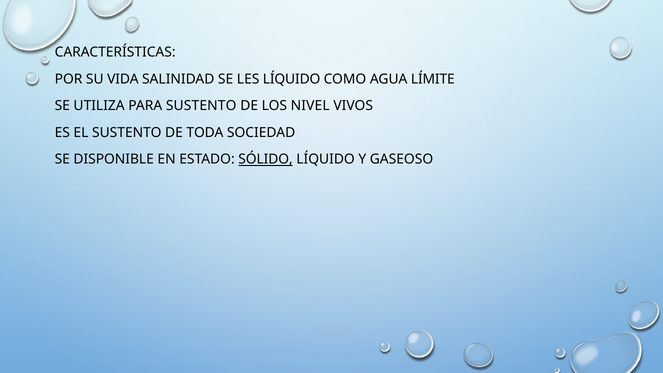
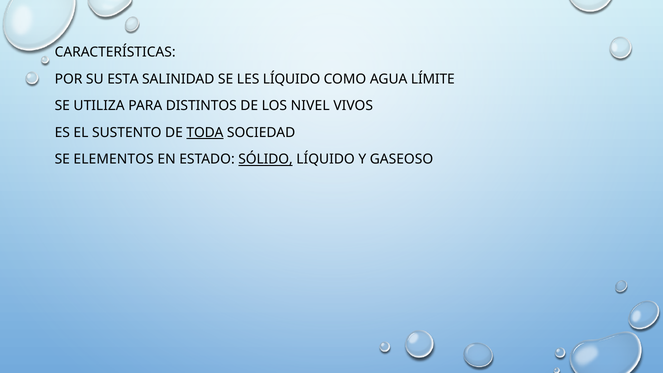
VIDA: VIDA -> ESTA (123, 79)
PARA SUSTENTO: SUSTENTO -> DISTINTOS (201, 106)
TODA underline: none -> present (205, 133)
DISPONIBLE: DISPONIBLE -> ELEMENTOS (114, 159)
